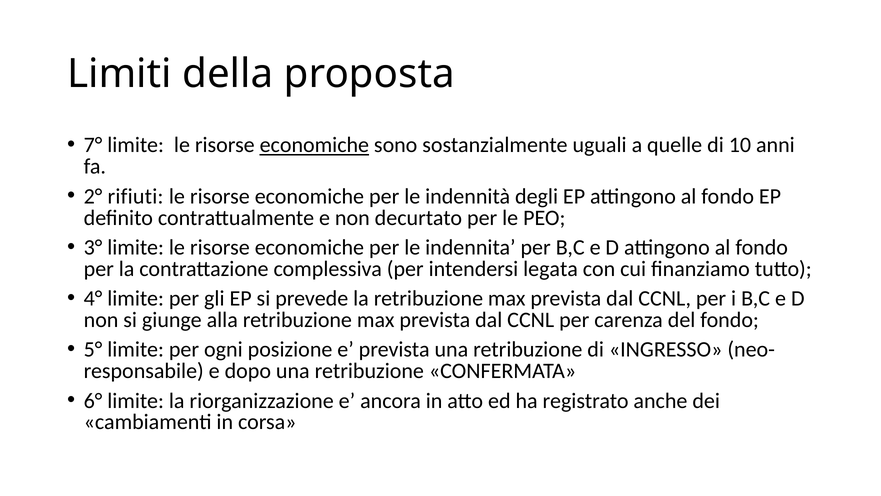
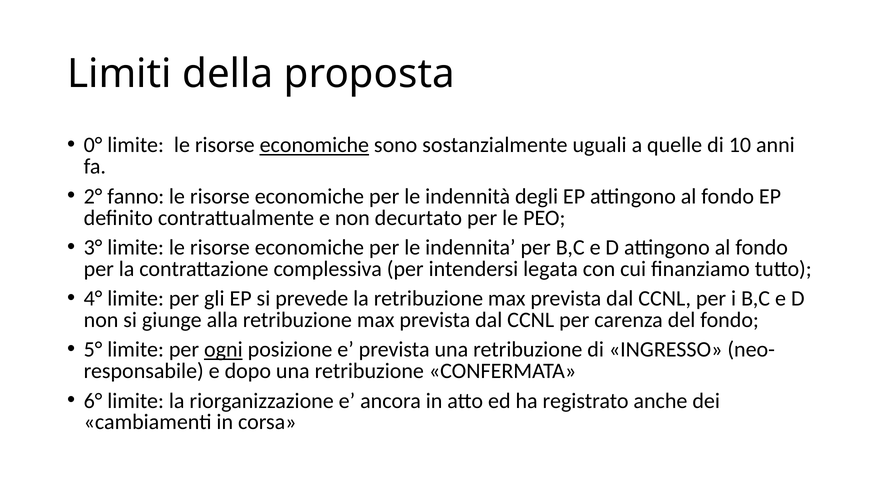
7°: 7° -> 0° (93, 145)
rifiuti: rifiuti -> fanno (136, 196)
ogni underline: none -> present (223, 349)
